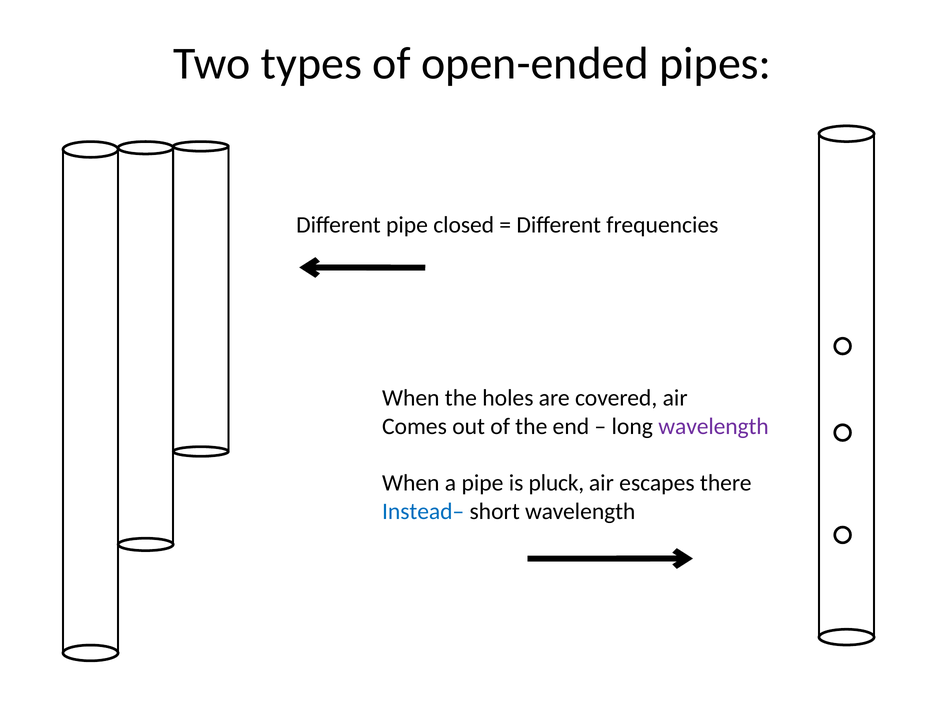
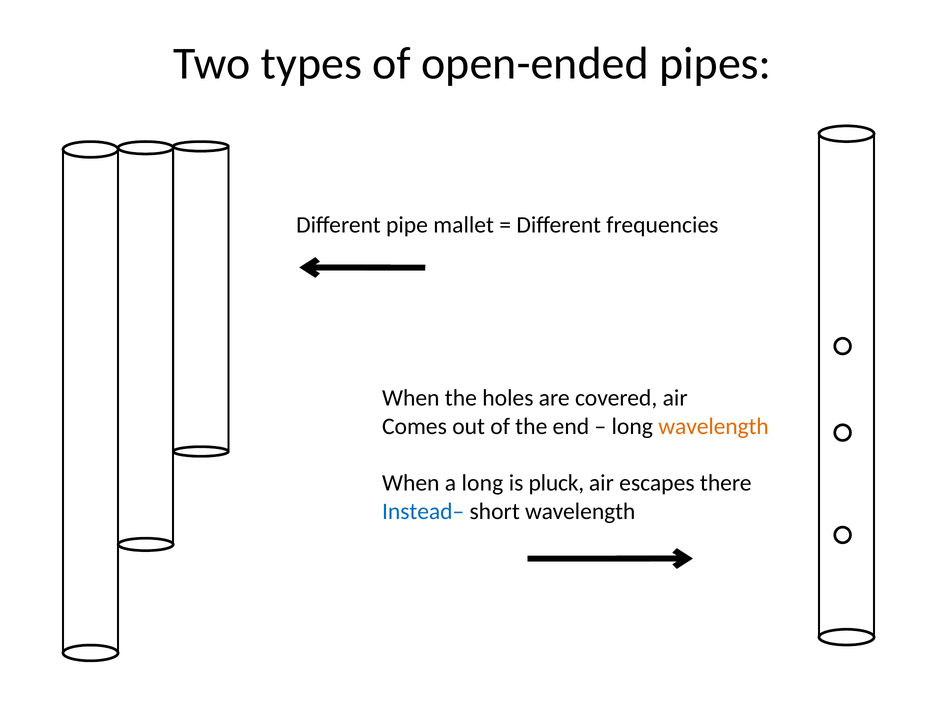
closed: closed -> mallet (464, 225)
wavelength colour: purple -> orange (714, 427)
a pipe: pipe -> long (482, 483)
